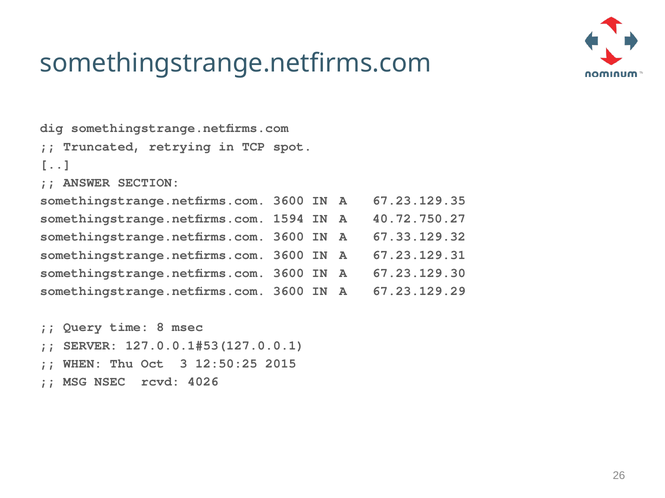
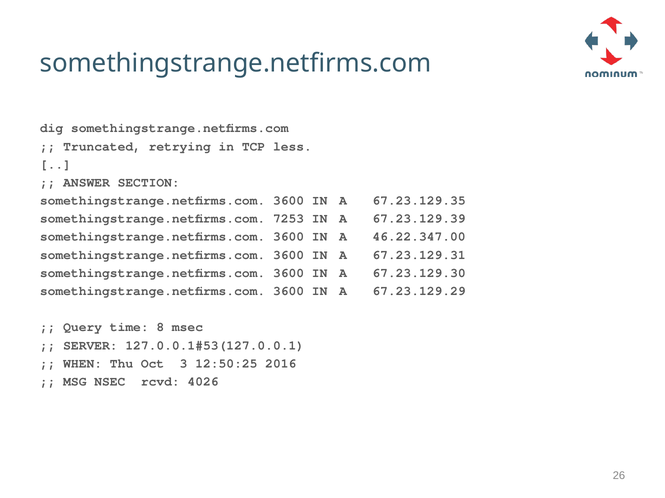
spot: spot -> less (292, 146)
1594: 1594 -> 7253 (289, 219)
40.72.750.27: 40.72.750.27 -> 67.23.129.39 (419, 219)
67.33.129.32: 67.33.129.32 -> 46.22.347.00 (419, 237)
2015: 2015 -> 2016 (281, 364)
